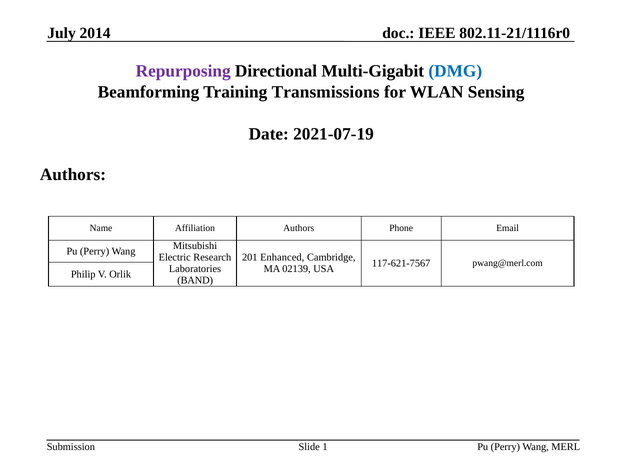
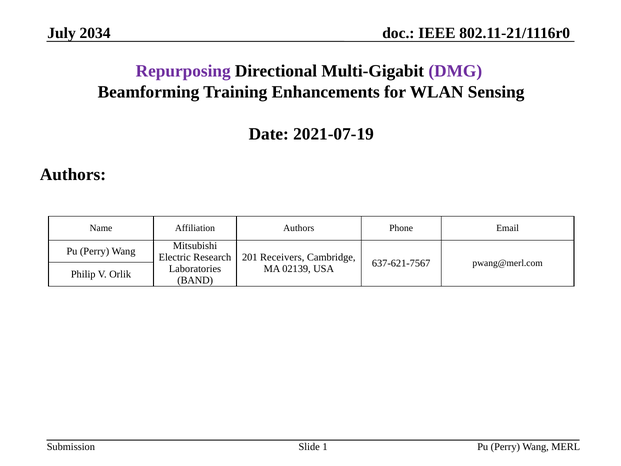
2014: 2014 -> 2034 (95, 33)
DMG colour: blue -> purple (455, 71)
Transmissions: Transmissions -> Enhancements (326, 92)
Enhanced: Enhanced -> Receivers (282, 257)
117-621-7567: 117-621-7567 -> 637-621-7567 (401, 263)
